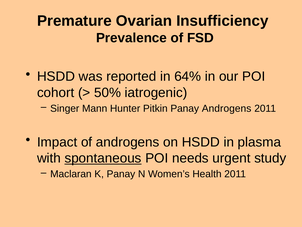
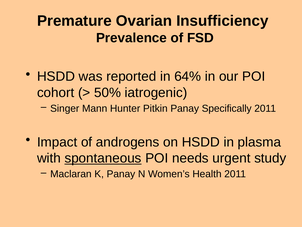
Panay Androgens: Androgens -> Specifically (227, 108)
